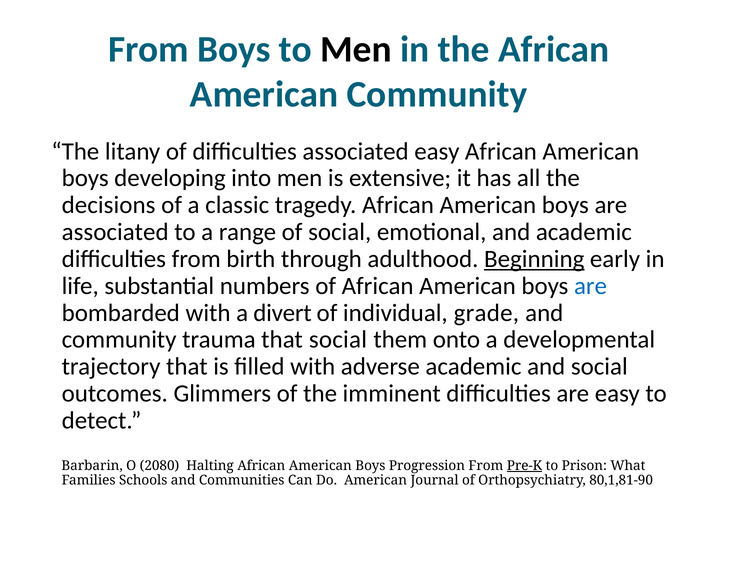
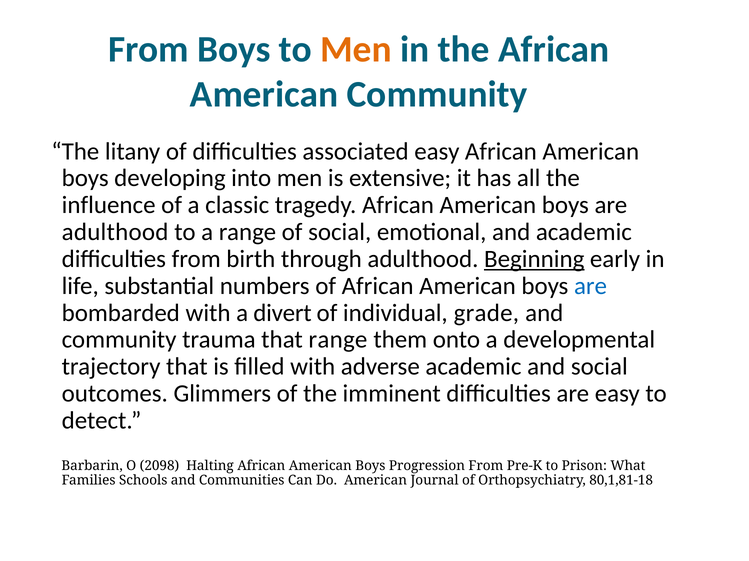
Men colour: black -> orange (356, 49)
decisions: decisions -> influence (109, 205)
associated: associated -> adulthood (115, 232)
that social: social -> range (338, 340)
2080: 2080 -> 2098 (159, 466)
Pre-K underline: present -> none (524, 466)
80,1,81-90: 80,1,81-90 -> 80,1,81-18 (621, 481)
